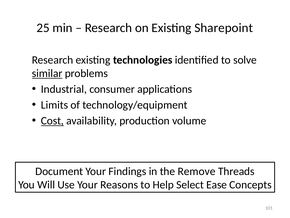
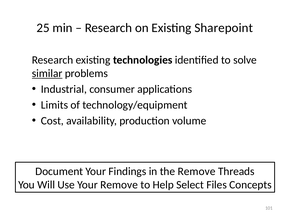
Cost underline: present -> none (52, 121)
Your Reasons: Reasons -> Remove (119, 184)
Ease: Ease -> Files (217, 184)
